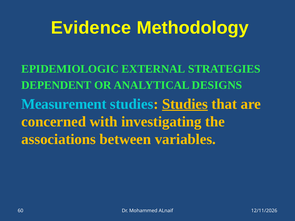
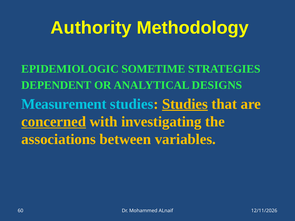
Evidence: Evidence -> Authority (91, 28)
EXTERNAL: EXTERNAL -> SOMETIME (153, 69)
concerned underline: none -> present (54, 122)
